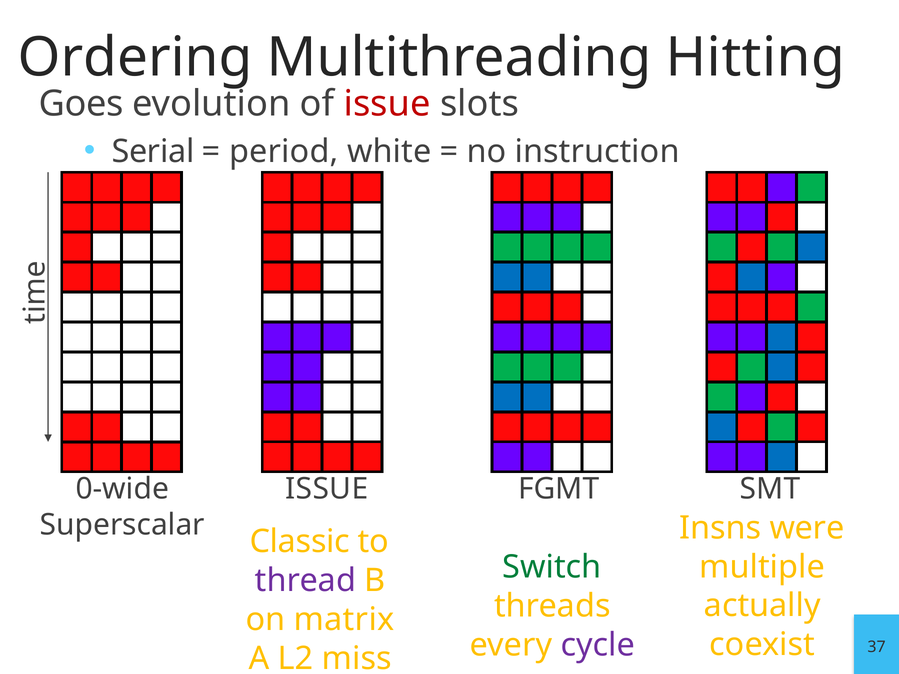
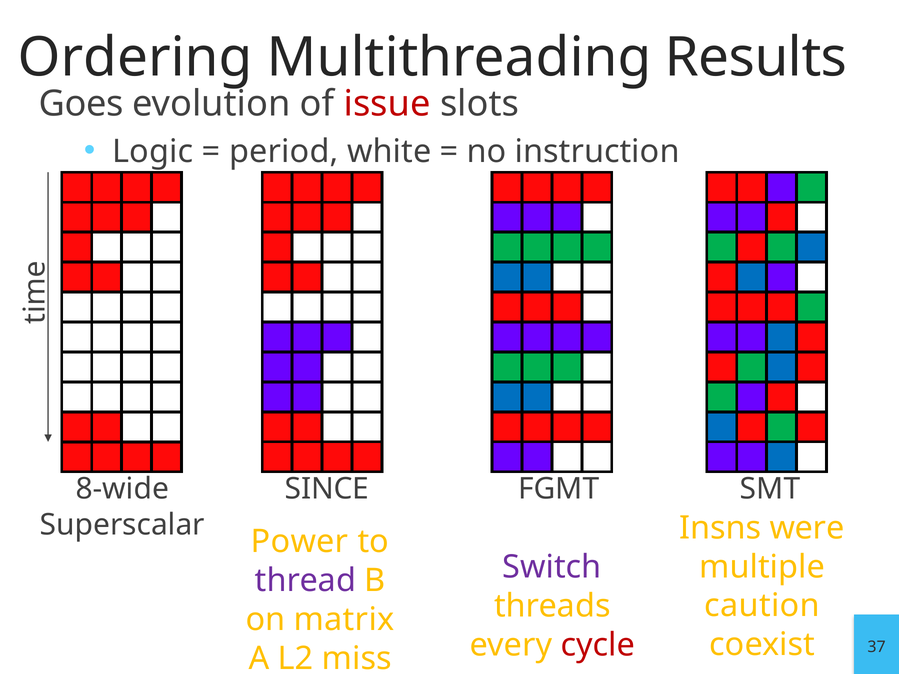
Hitting: Hitting -> Results (756, 58)
Serial: Serial -> Logic (153, 152)
0-wide: 0-wide -> 8-wide (122, 489)
ISSUE: ISSUE -> SINCE (327, 489)
Classic: Classic -> Power (299, 542)
Switch colour: green -> purple (552, 567)
actually: actually -> caution (762, 606)
cycle colour: purple -> red (598, 645)
